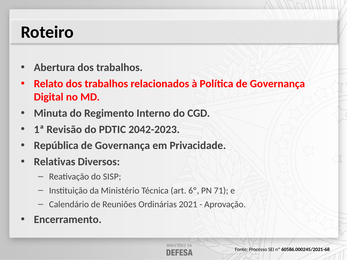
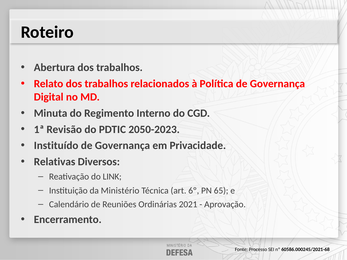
2042-2023: 2042-2023 -> 2050-2023 (154, 130)
República: República -> Instituído (56, 146)
SISP: SISP -> LINK (112, 177)
71: 71 -> 65 (221, 191)
